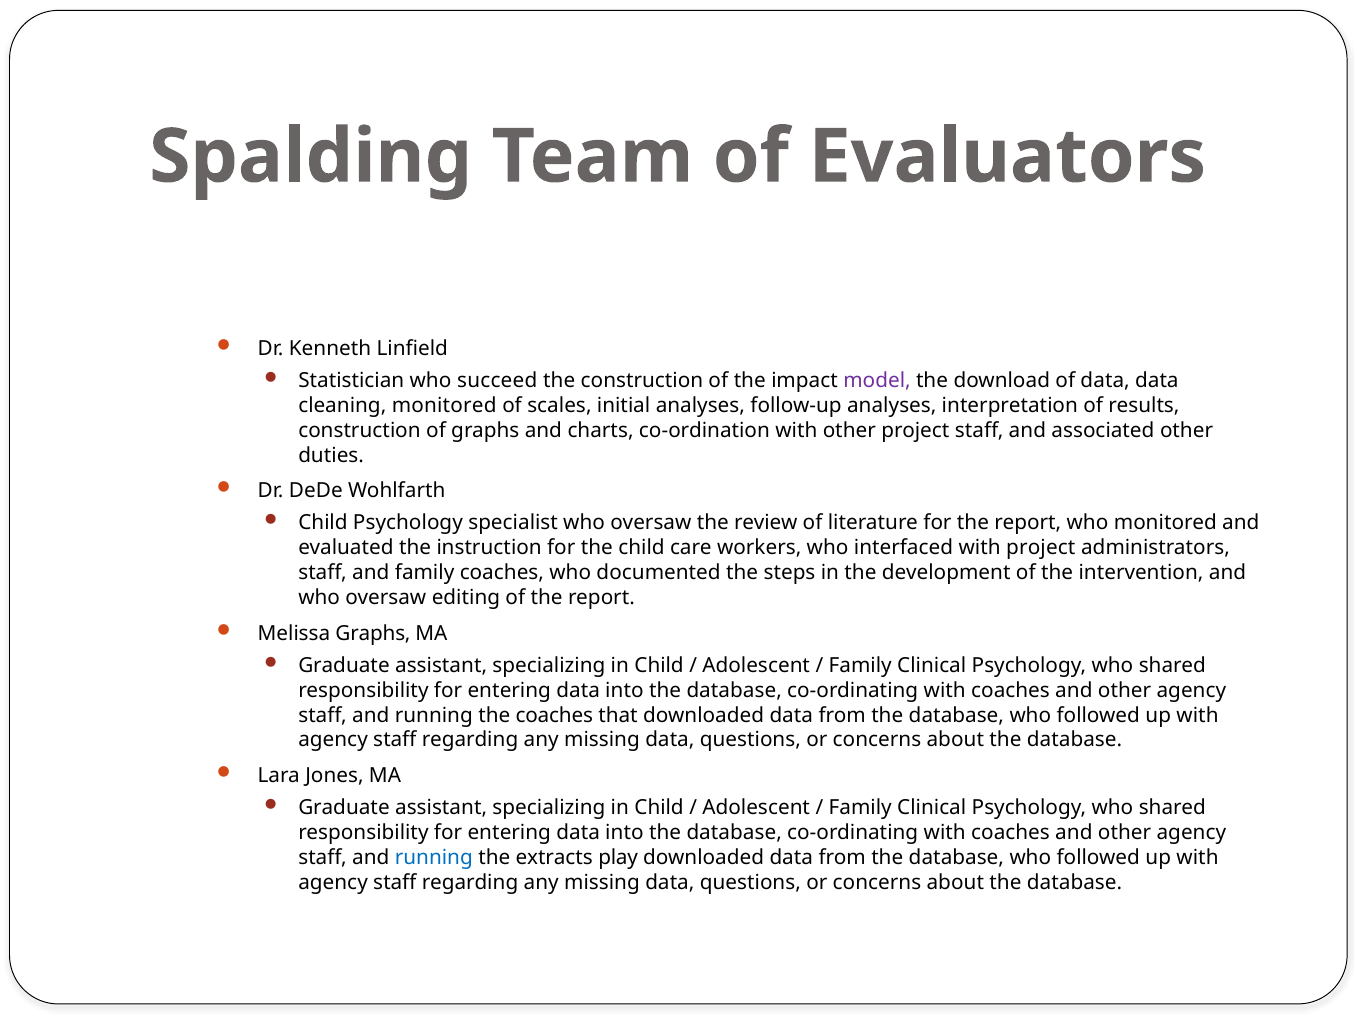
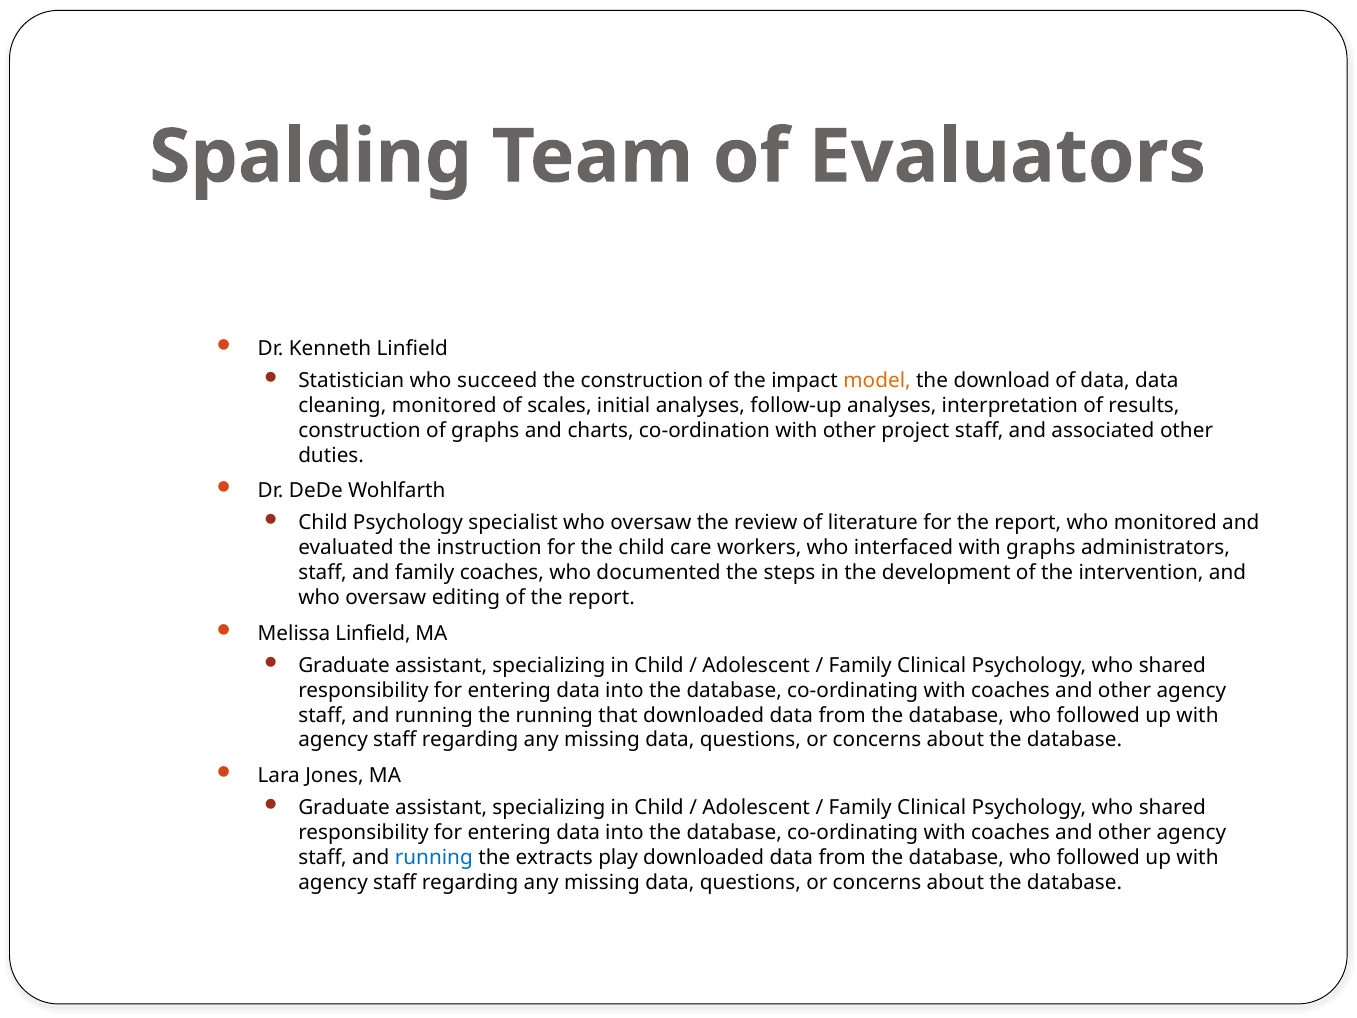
model colour: purple -> orange (877, 380)
with project: project -> graphs (1041, 548)
Melissa Graphs: Graphs -> Linfield (373, 633)
the coaches: coaches -> running (554, 715)
